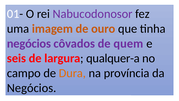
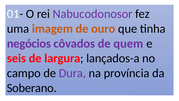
qualquer-a: qualquer-a -> lançados-a (113, 58)
Dura colour: orange -> purple (72, 73)
Negócios: Negócios -> Soberano (32, 88)
